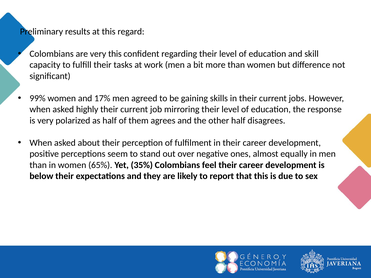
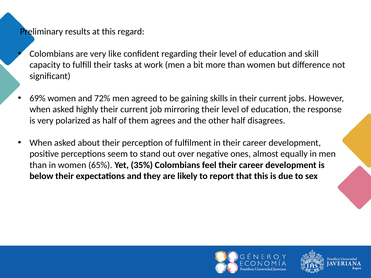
very this: this -> like (115, 54)
99%: 99% -> 69% (38, 98)
17%: 17% -> 72% (102, 98)
